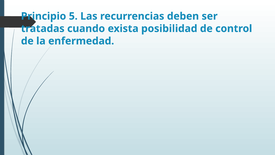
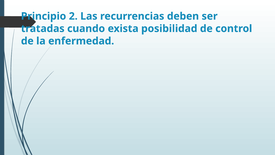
5: 5 -> 2 (73, 16)
